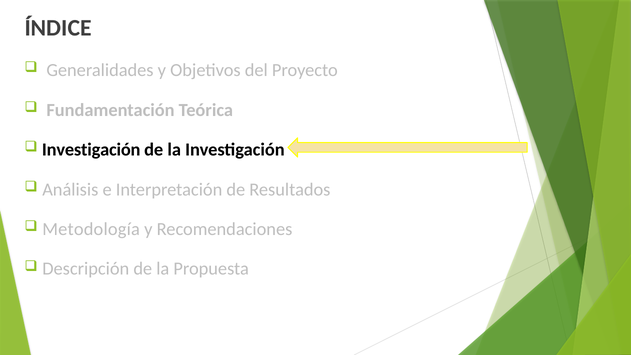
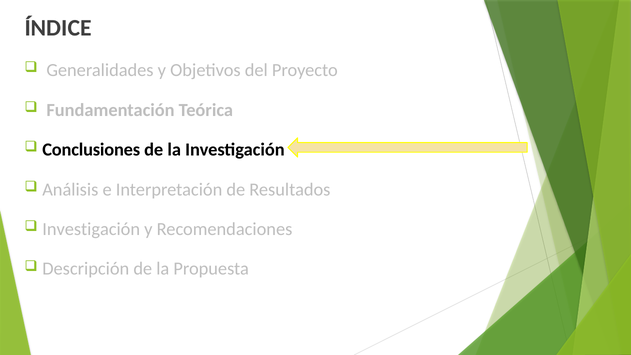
Investigación: Investigación -> Conclusiones (91, 150)
Metodología: Metodología -> Investigación (91, 229)
